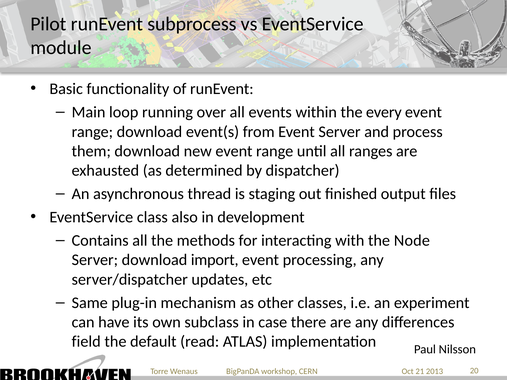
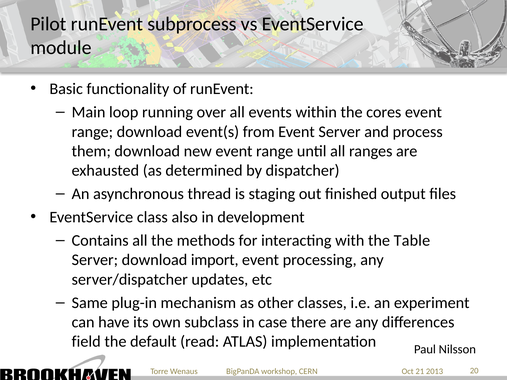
every: every -> cores (384, 112)
Node: Node -> Table (412, 241)
